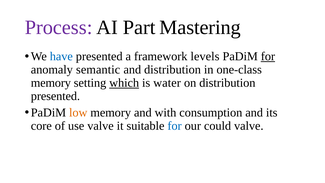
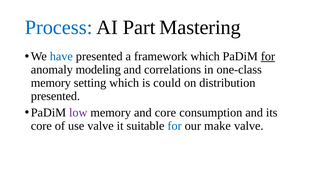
Process colour: purple -> blue (59, 27)
framework levels: levels -> which (205, 56)
semantic: semantic -> modeling (98, 70)
and distribution: distribution -> correlations (173, 70)
which underline: present -> none (124, 83)
water: water -> could (167, 83)
low colour: orange -> purple (78, 112)
and with: with -> core (165, 112)
could: could -> make (217, 126)
